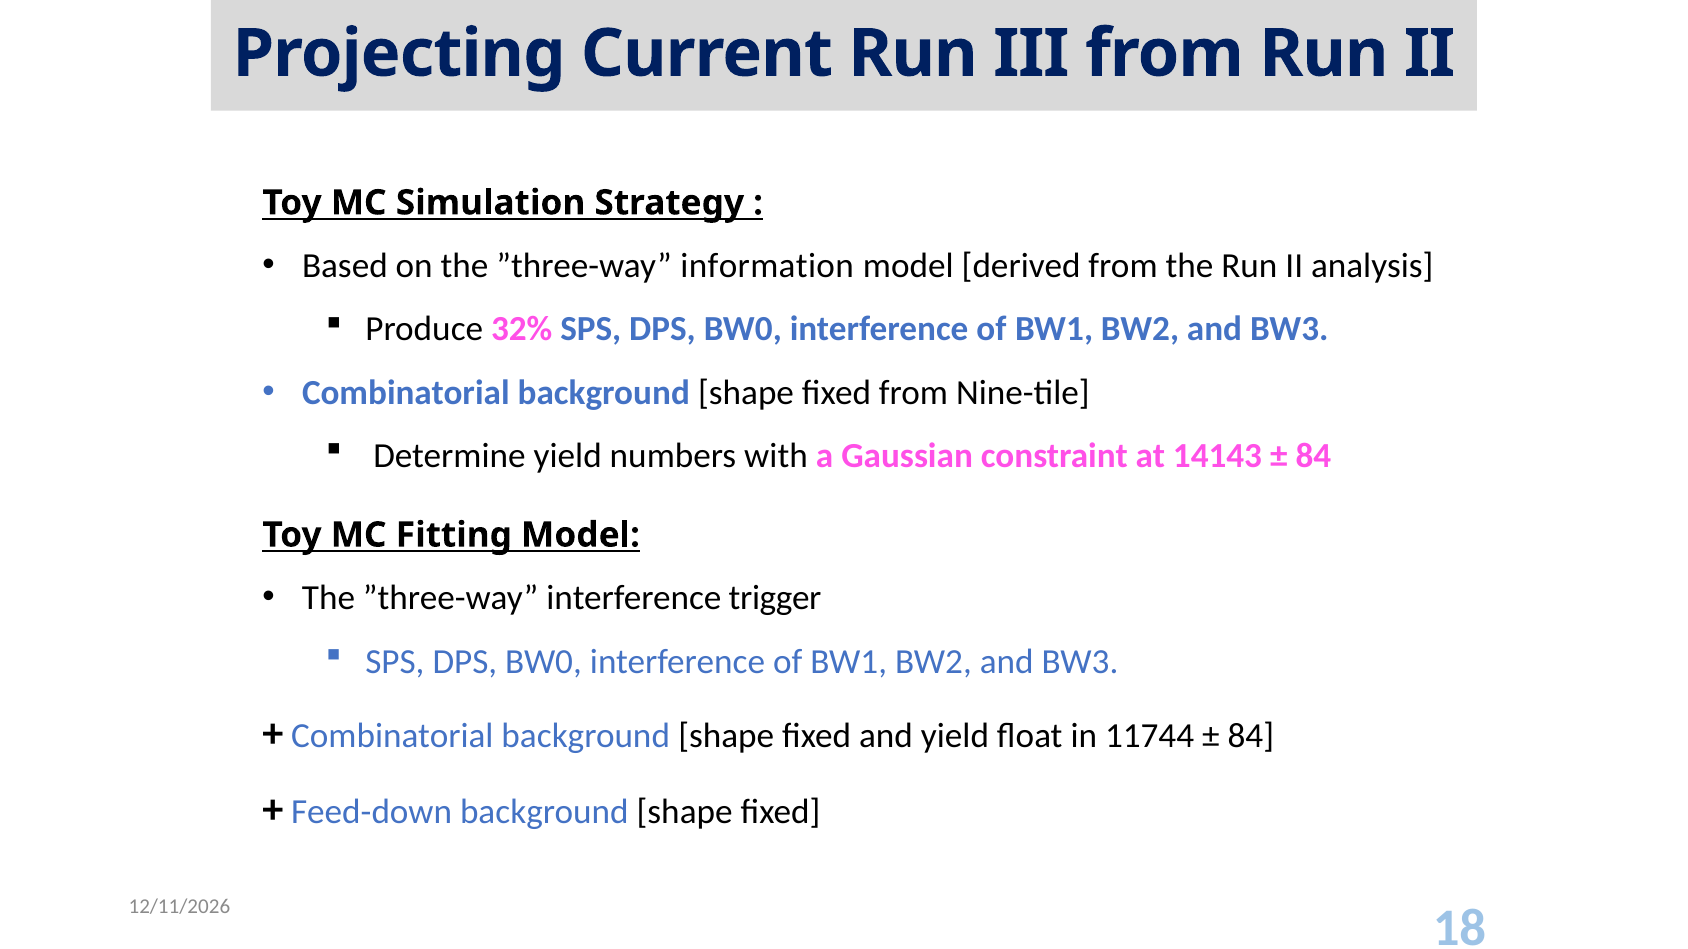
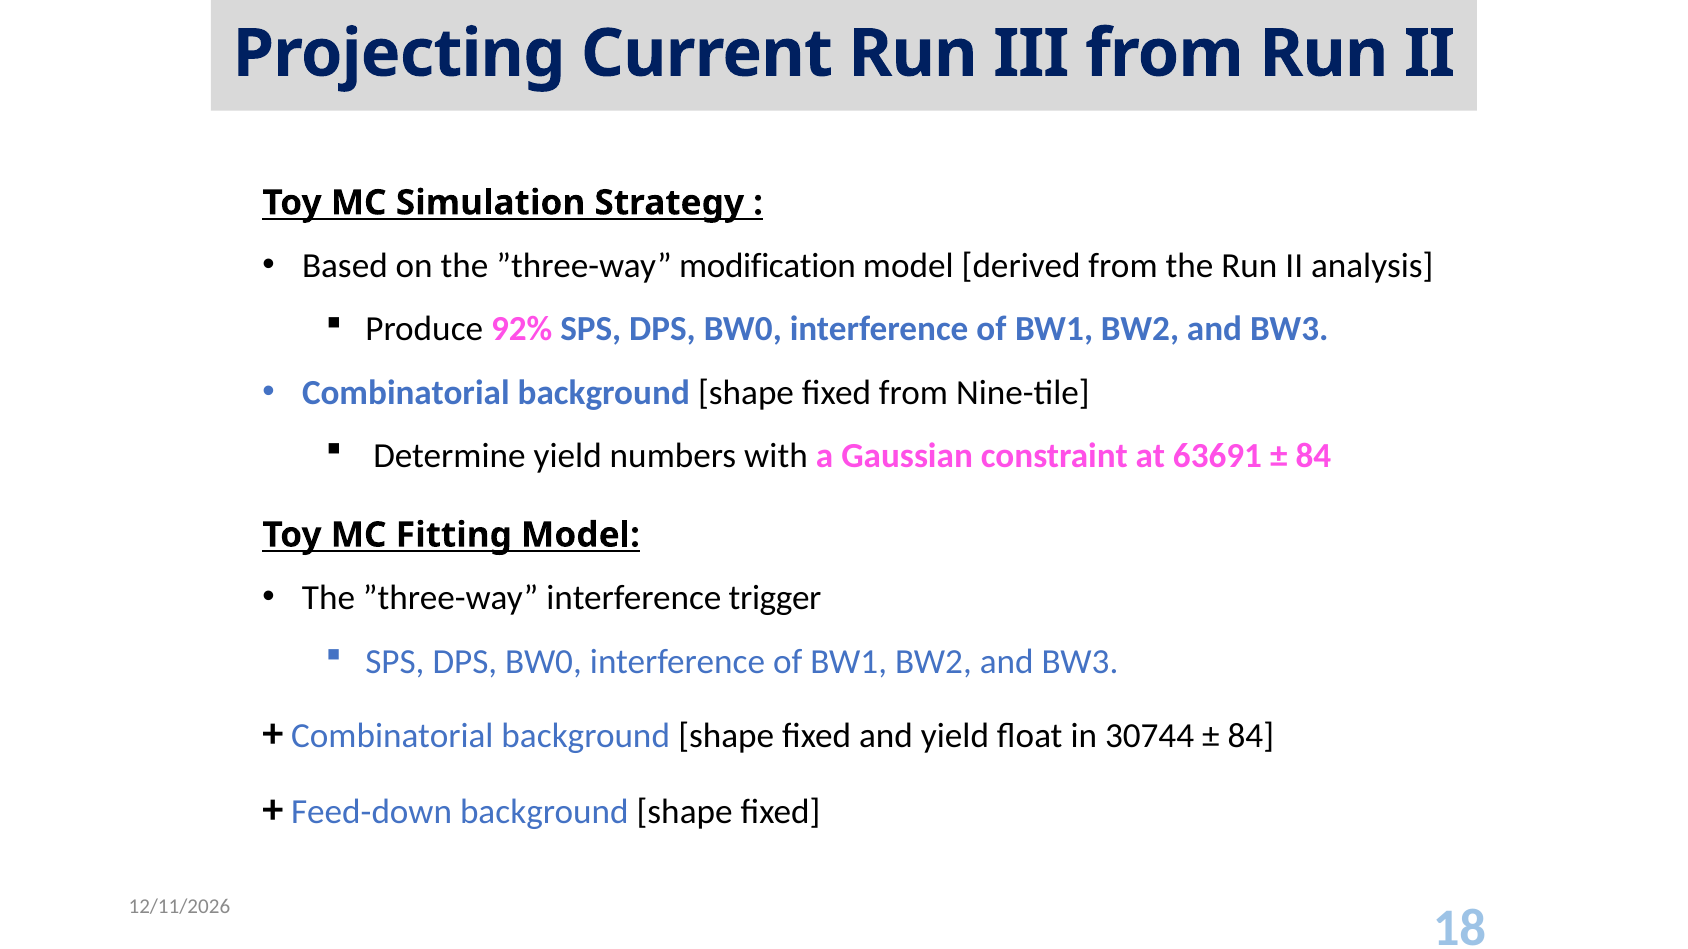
information: information -> modification (767, 266)
32%: 32% -> 92% (522, 330)
14143: 14143 -> 63691 (1217, 456)
11744: 11744 -> 30744 (1150, 736)
